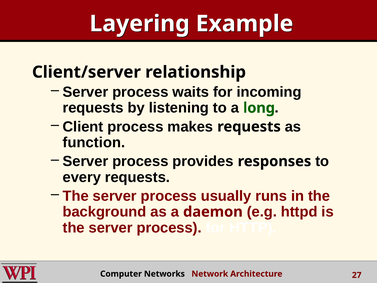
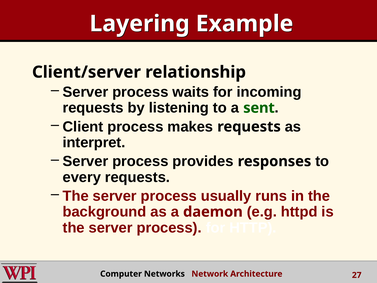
long: long -> sent (259, 108)
function: function -> interpret (94, 142)
